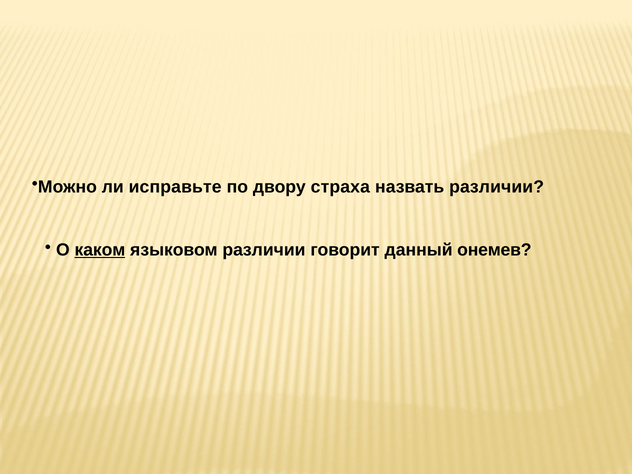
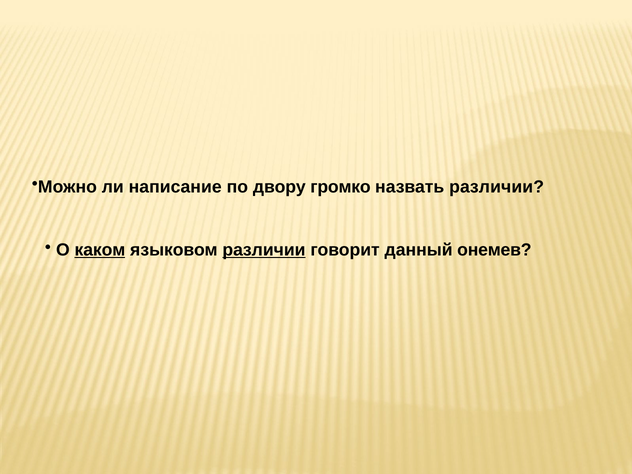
исправьте: исправьте -> написание (175, 187)
страха: страха -> громко (340, 187)
различии underline: none -> present (264, 250)
